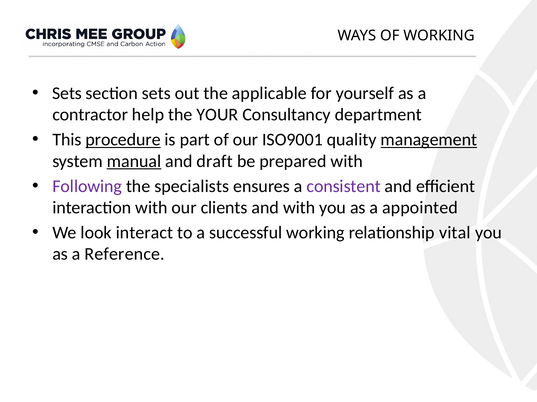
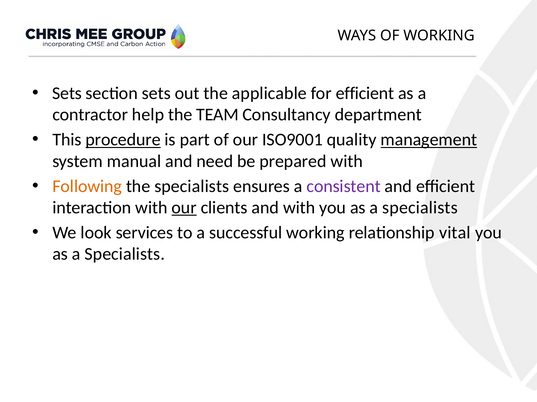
for yourself: yourself -> efficient (365, 93)
YOUR: YOUR -> TEAM (218, 115)
manual underline: present -> none (134, 161)
draft: draft -> need (215, 161)
Following colour: purple -> orange (87, 186)
our underline: none -> present (184, 208)
appointed: appointed -> specialists (420, 208)
interact: interact -> services (144, 233)
Reference: Reference -> Specialists (125, 254)
